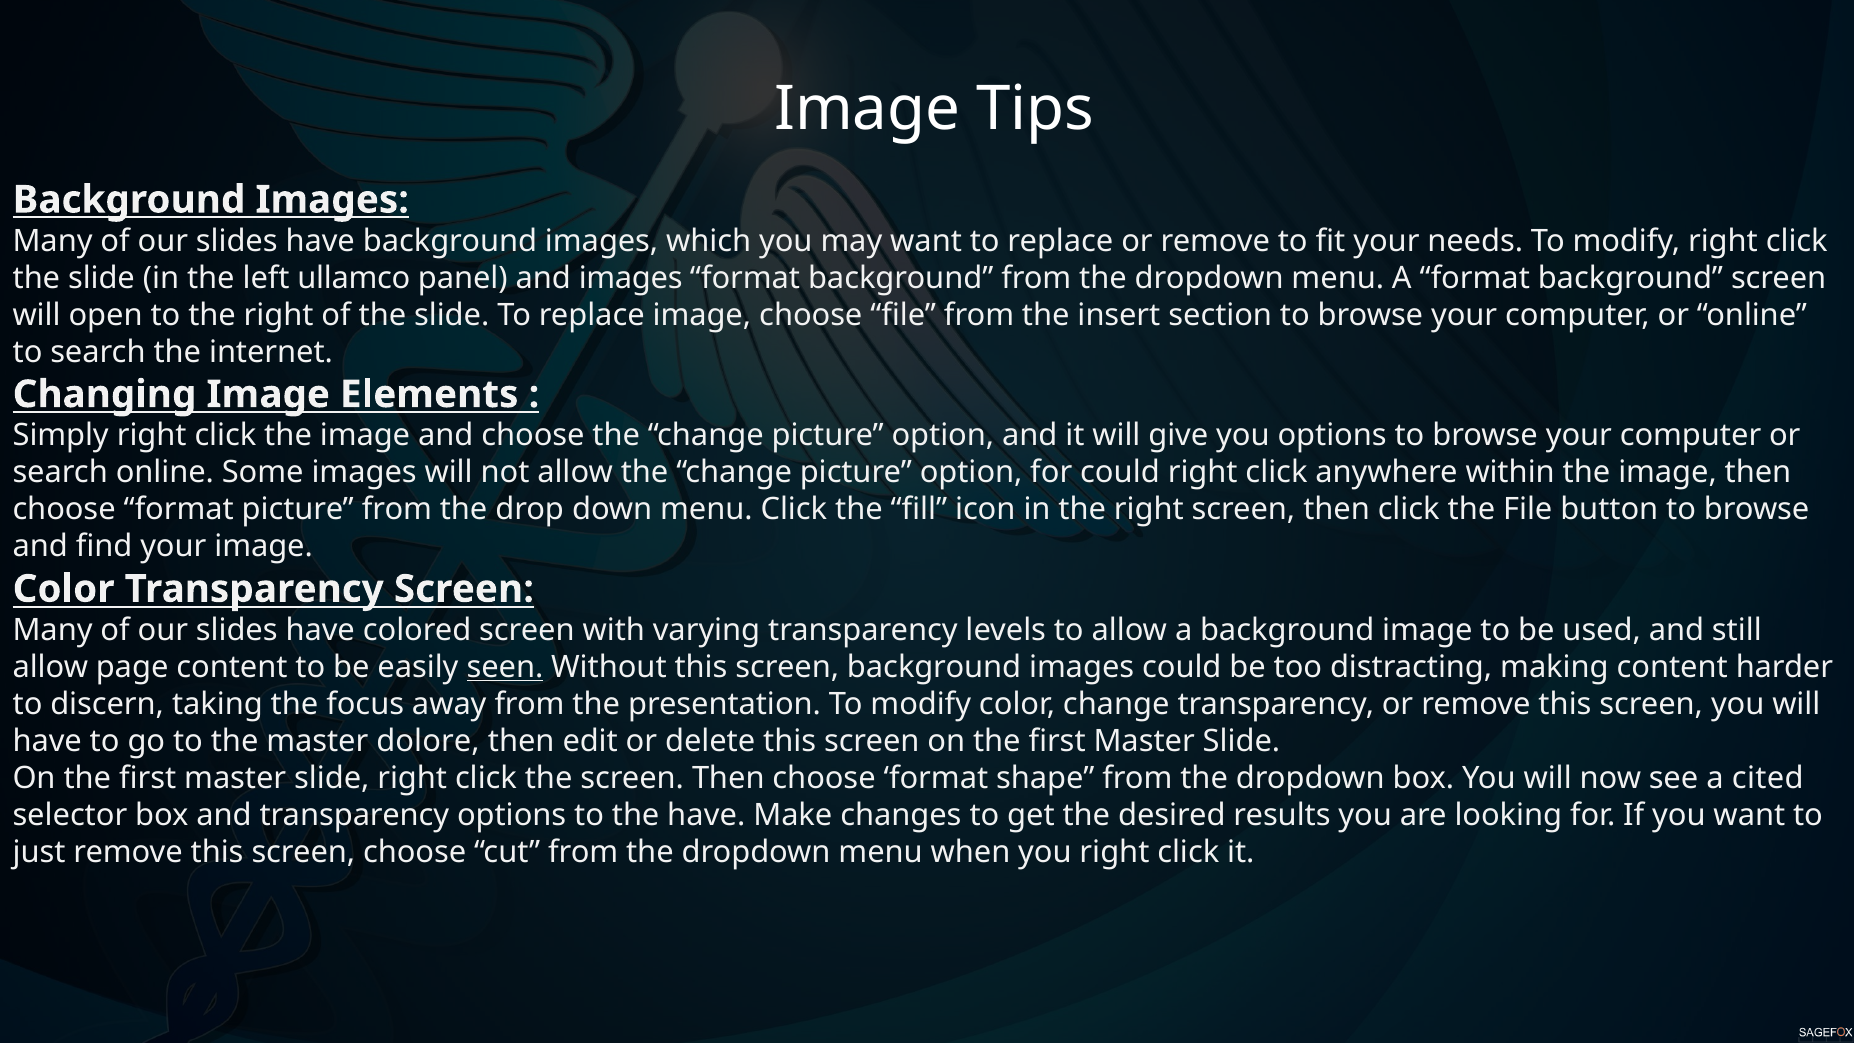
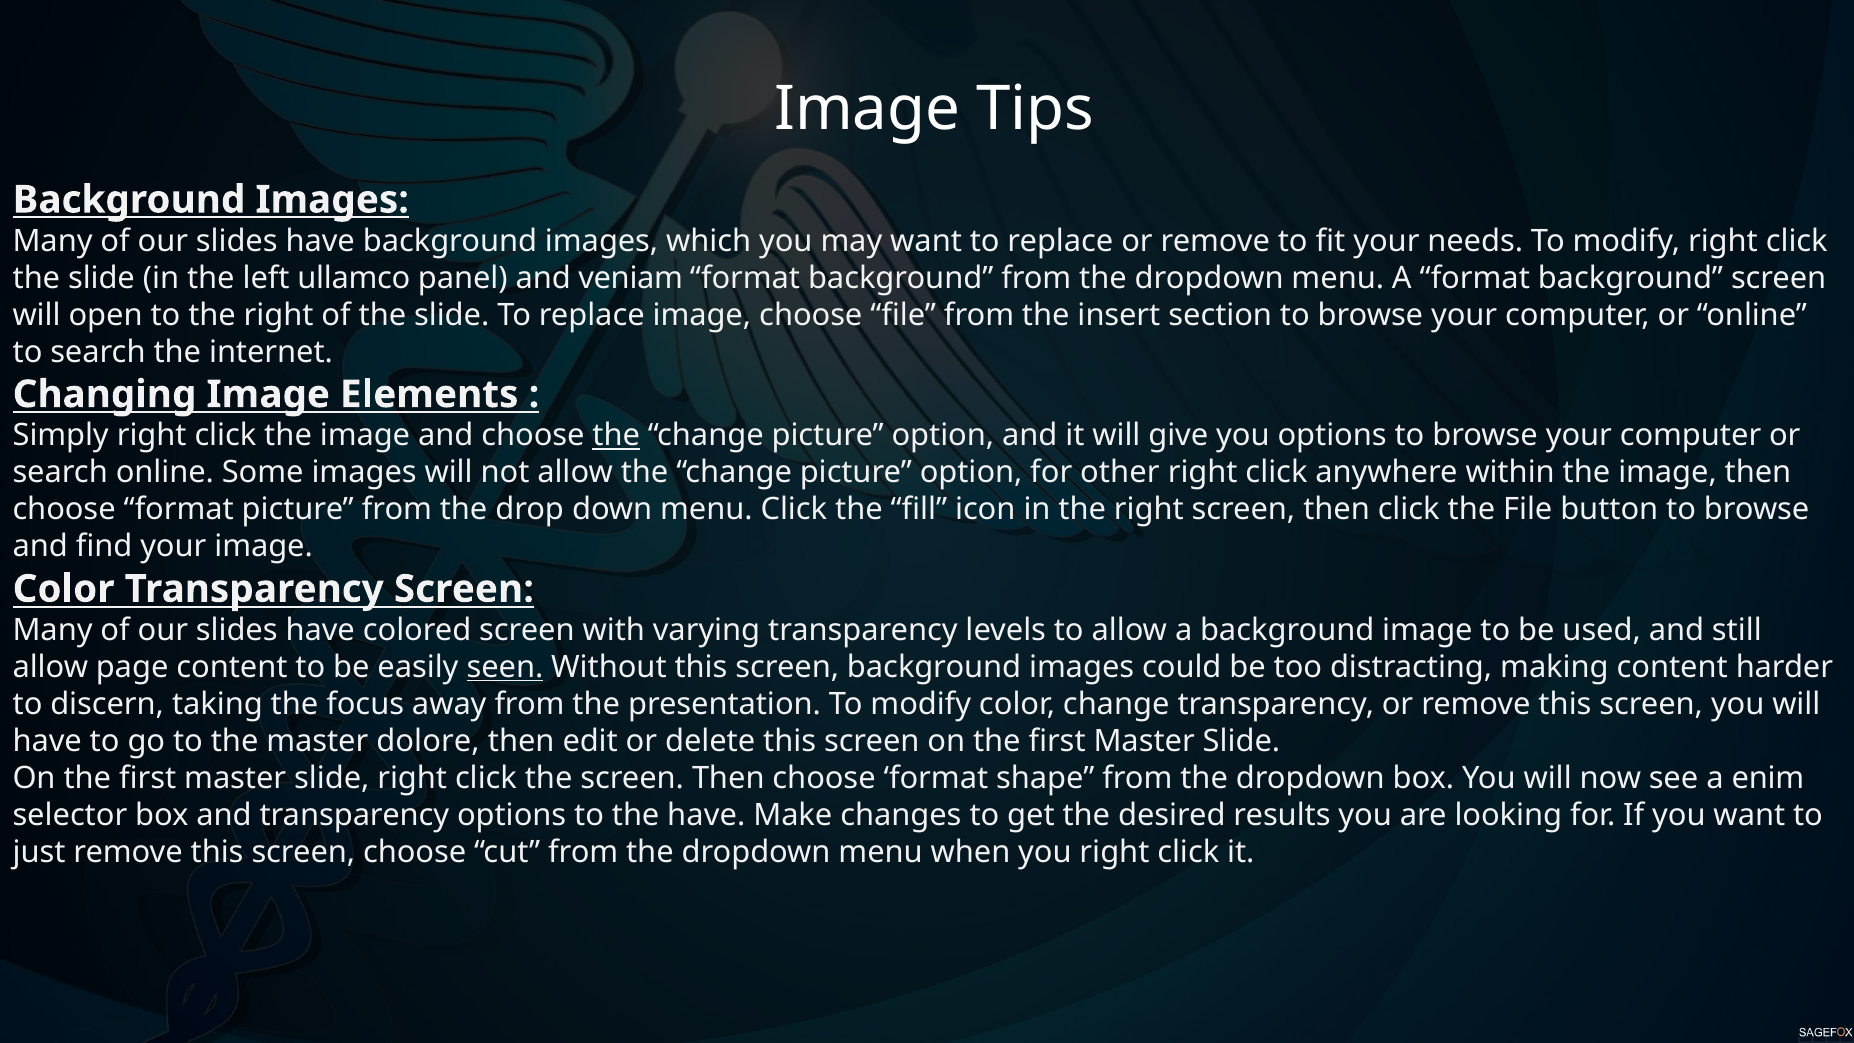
and images: images -> veniam (631, 278)
the underline: none -> present (616, 436)
for could: could -> other (1120, 473)
cited: cited -> enim (1768, 778)
